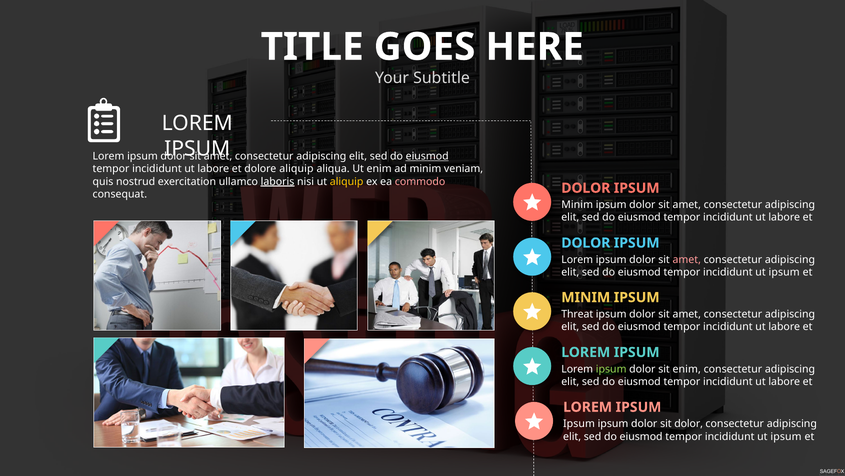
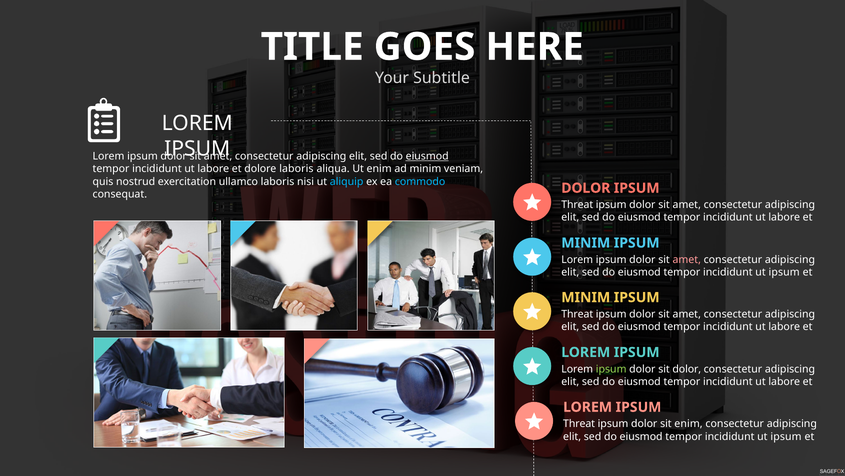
dolore aliquip: aliquip -> laboris (296, 169)
laboris underline: present -> none (278, 181)
aliquip colour: yellow -> light blue (347, 181)
commodo colour: pink -> light blue (420, 181)
Minim: Minim -> Threat (577, 205)
DOLOR: DOLOR -> MINIM (586, 243)
sit enim: enim -> dolor (687, 368)
Ipsum: Ipsum -> Threat (579, 423)
sit dolor: dolor -> enim (689, 423)
